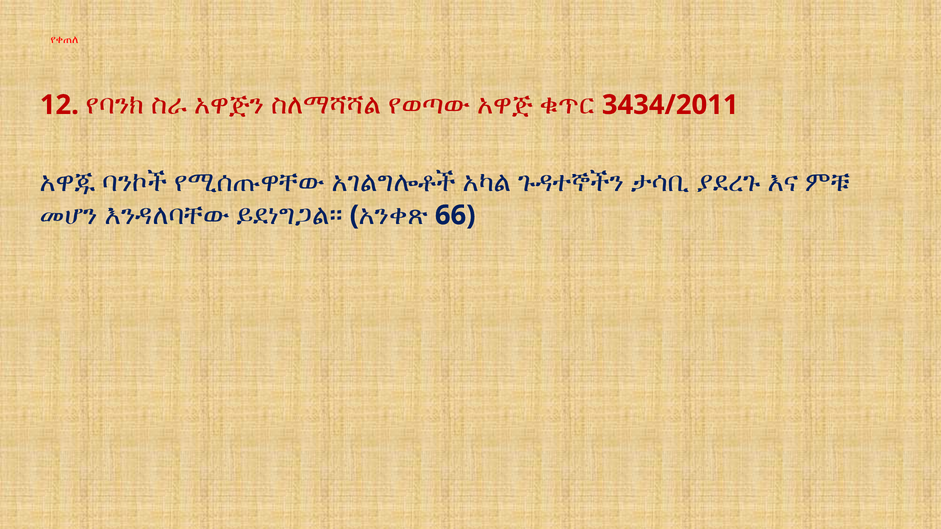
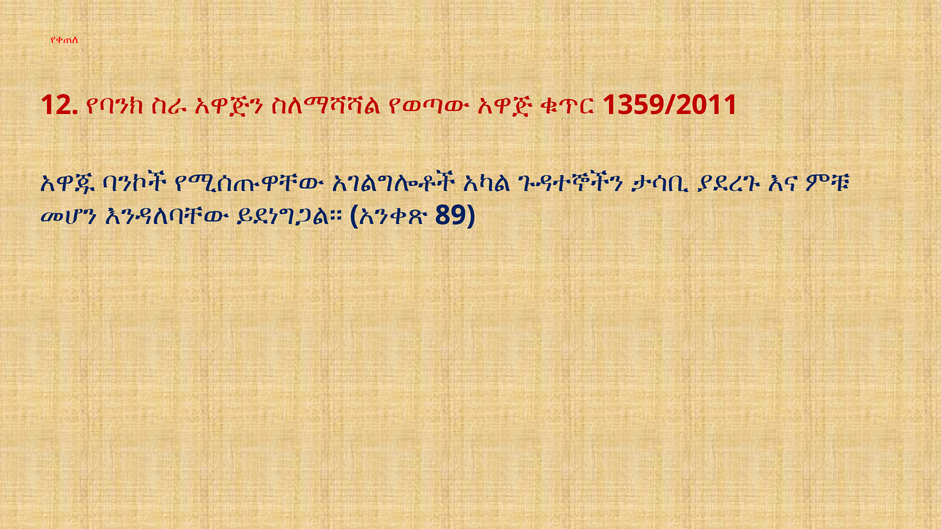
3434/2011: 3434/2011 -> 1359/2011 (670, 105)
66: 66 -> 89 (455, 215)
